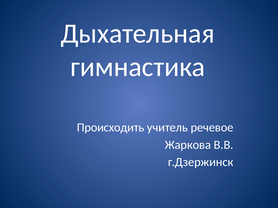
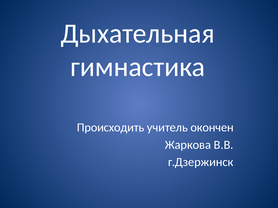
речевое: речевое -> окончен (212, 128)
